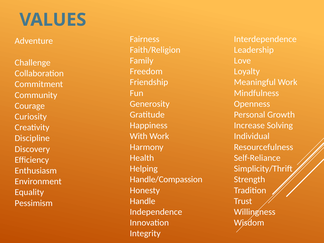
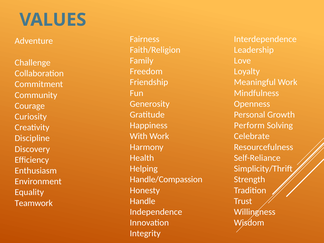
Increase: Increase -> Perform (249, 125)
Individual: Individual -> Celebrate (252, 136)
Pessimism: Pessimism -> Teamwork (34, 203)
